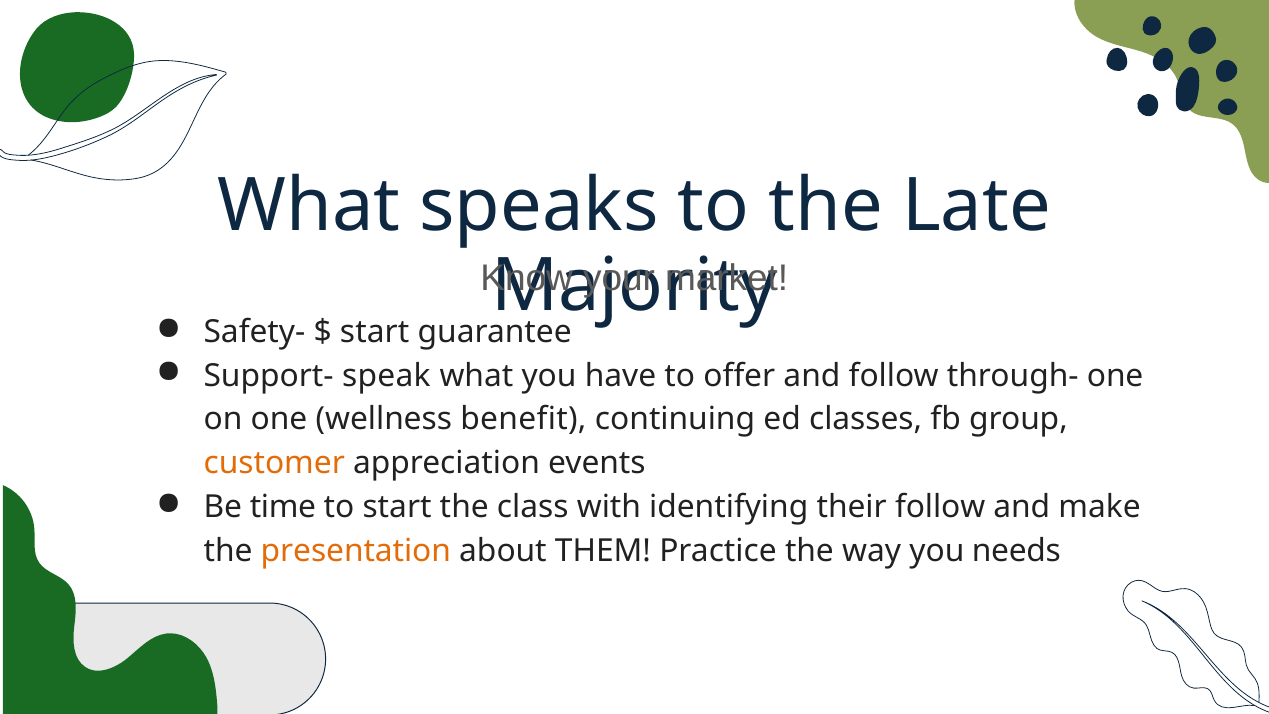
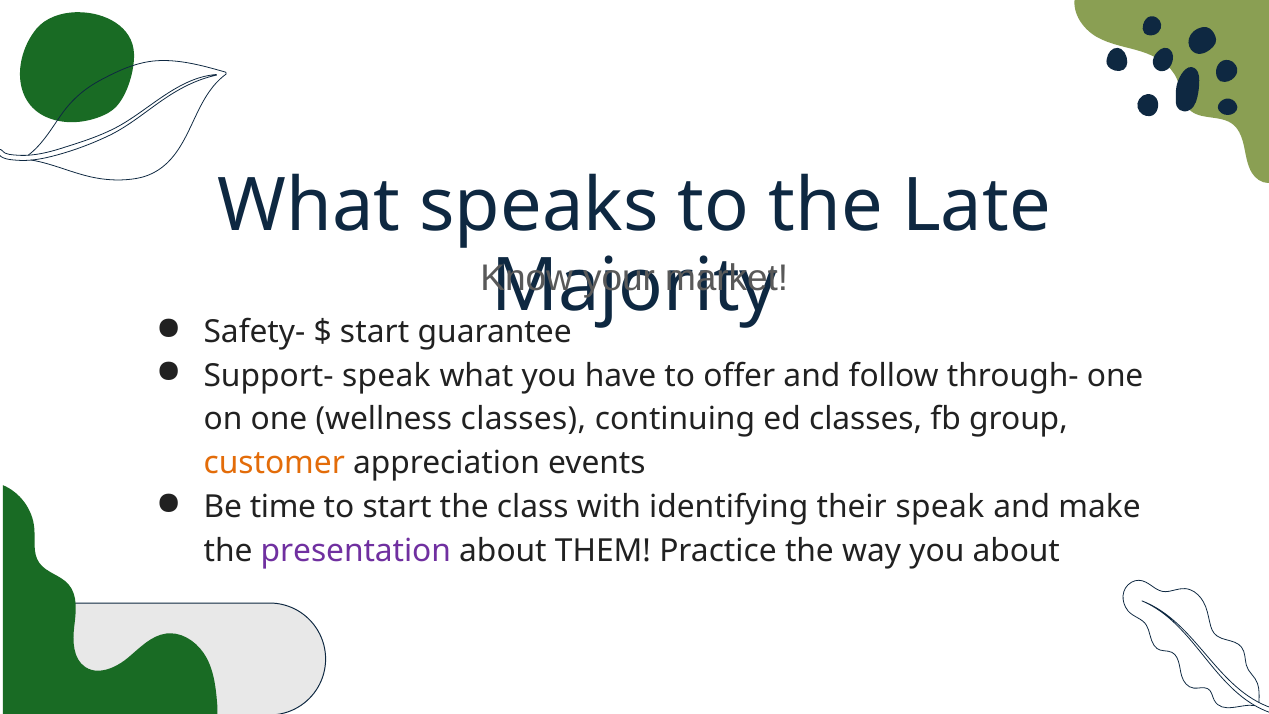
wellness benefit: benefit -> classes (523, 419)
their follow: follow -> speak (940, 507)
presentation colour: orange -> purple (356, 550)
you needs: needs -> about (1016, 550)
